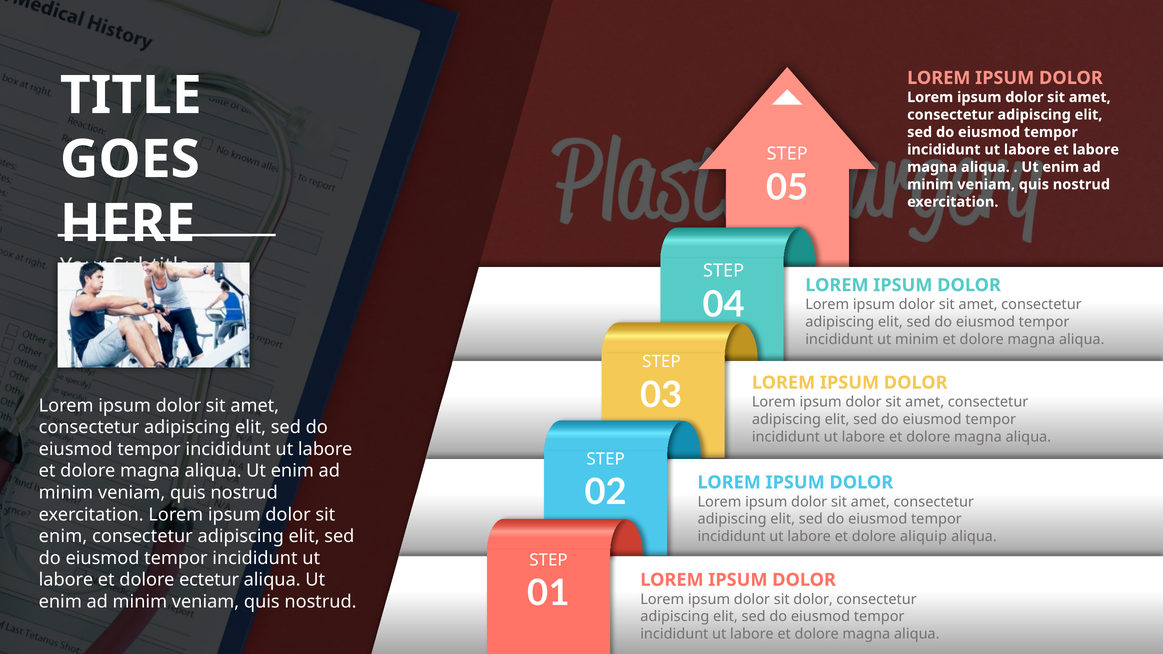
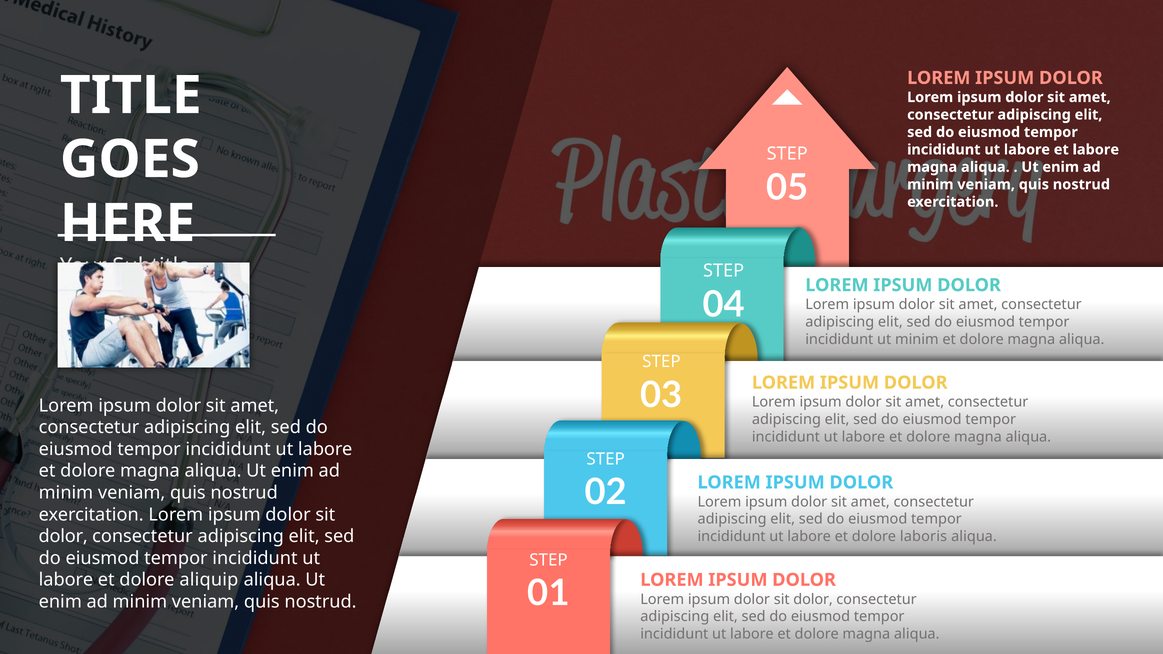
enim: enim -> dolor (63, 536)
aliquip: aliquip -> laboris (924, 537)
ectetur: ectetur -> aliquip (209, 580)
